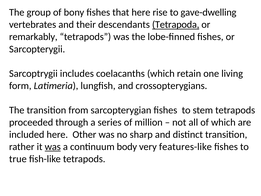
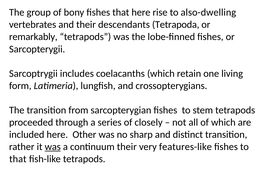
gave-dwelling: gave-dwelling -> also-dwelling (208, 12)
Tetrapoda underline: present -> none (176, 25)
million: million -> closely (149, 122)
continuum body: body -> their (127, 146)
true: true -> that (18, 159)
